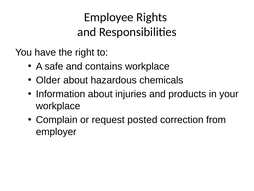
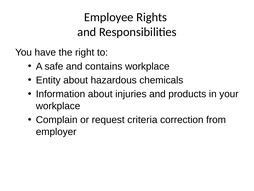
Older: Older -> Entity (48, 80)
posted: posted -> criteria (142, 120)
